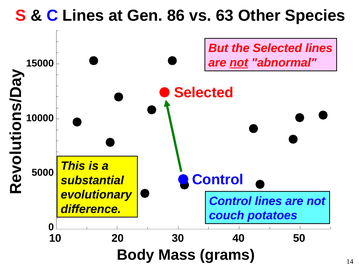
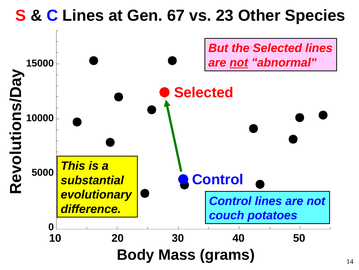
86: 86 -> 67 (176, 15)
63: 63 -> 23 (225, 15)
